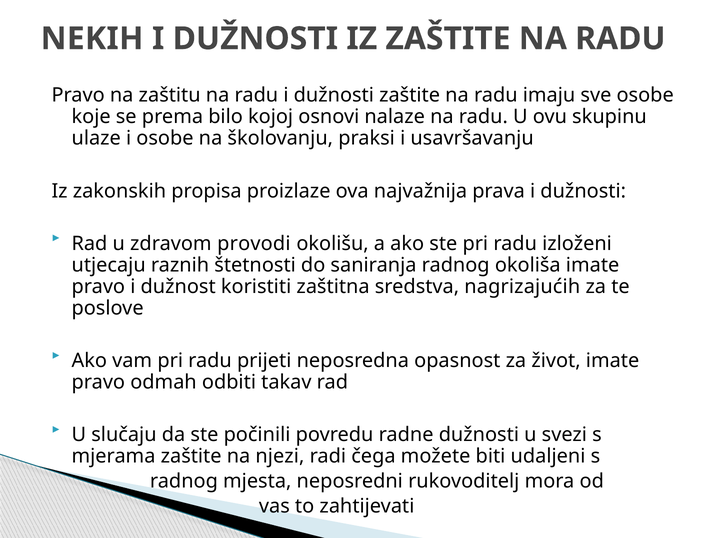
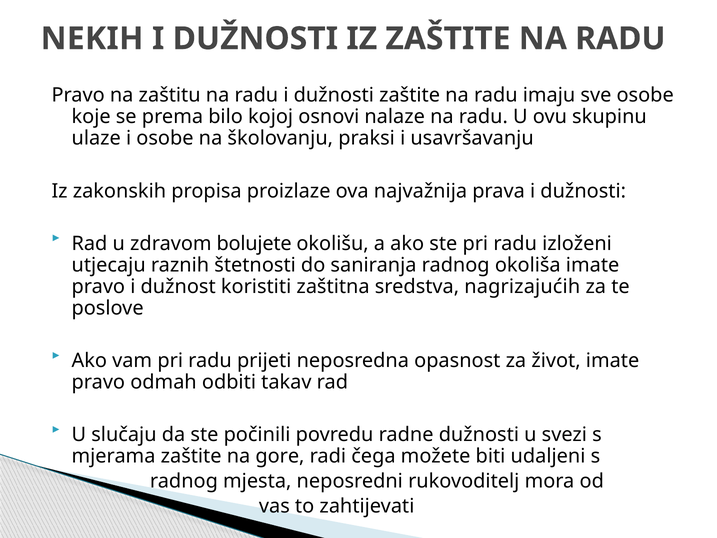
provodi: provodi -> bolujete (254, 243)
njezi: njezi -> gore (280, 456)
